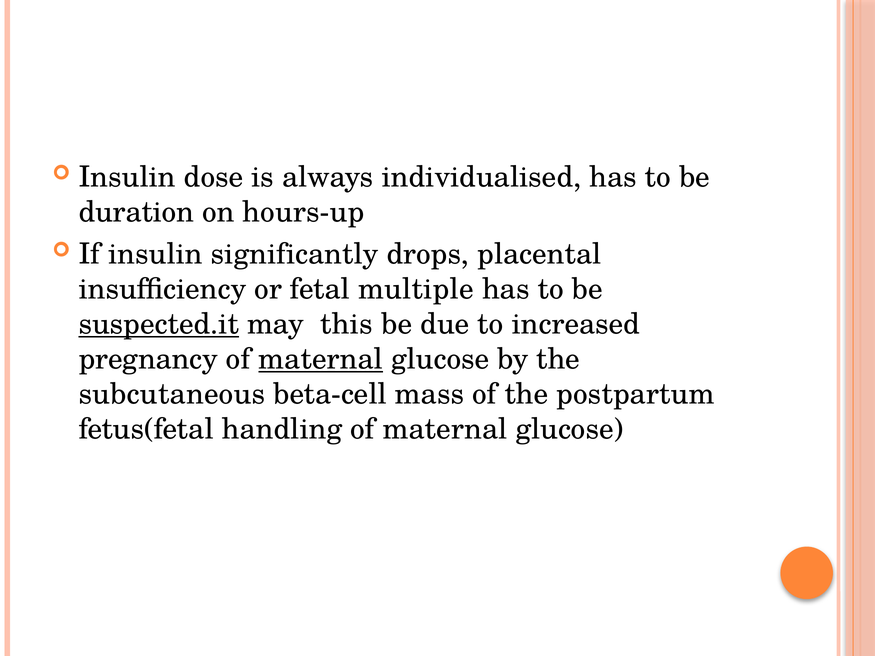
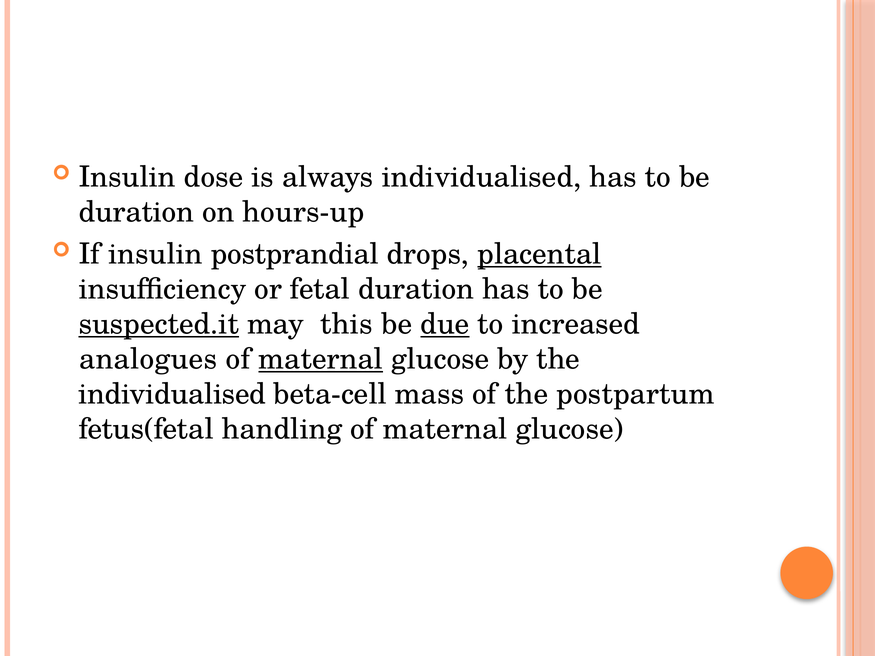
significantly: significantly -> postprandial (295, 254)
placental underline: none -> present (539, 254)
fetal multiple: multiple -> duration (416, 289)
due underline: none -> present (445, 324)
pregnancy: pregnancy -> analogues (148, 359)
subcutaneous: subcutaneous -> individualised (172, 394)
